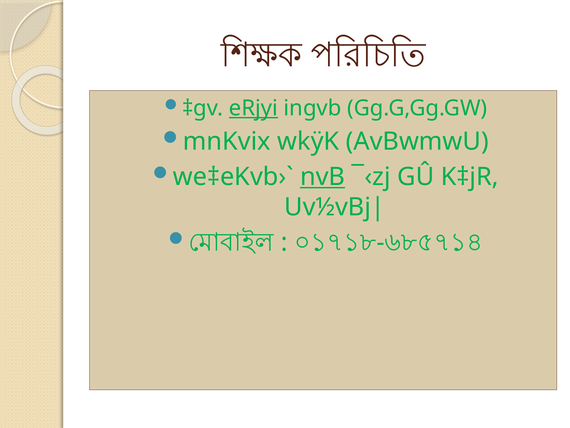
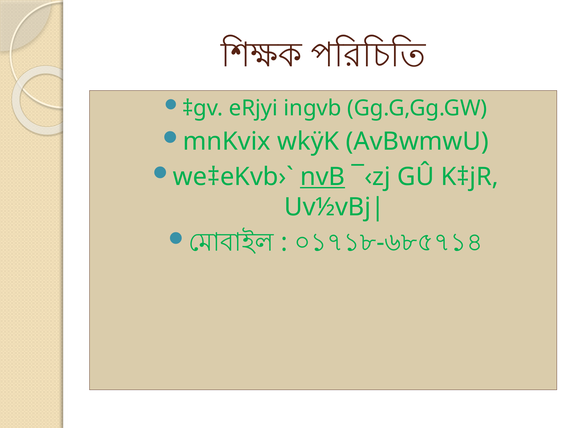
eRjyi underline: present -> none (253, 108)
